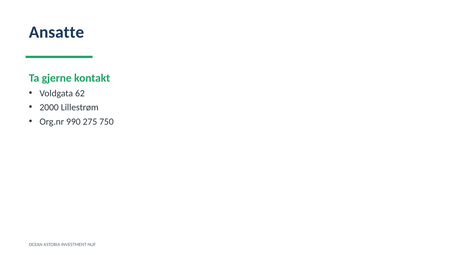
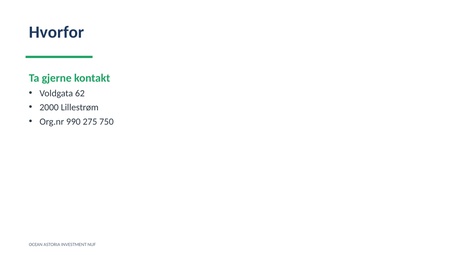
Ansatte: Ansatte -> Hvorfor (56, 32)
